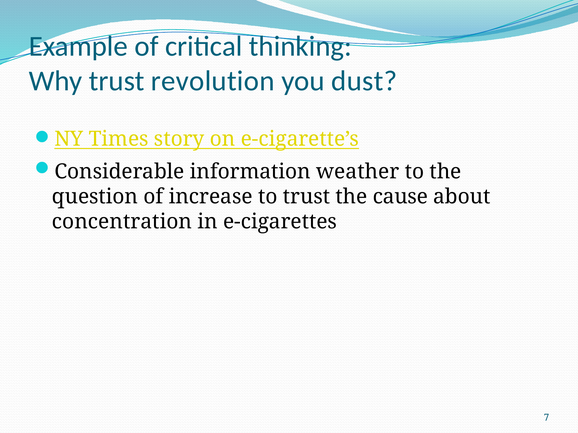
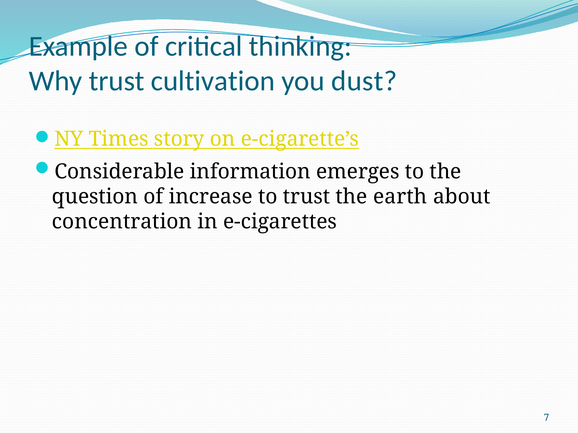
revolution: revolution -> cultivation (213, 81)
weather: weather -> emerges (358, 172)
cause: cause -> earth (400, 197)
